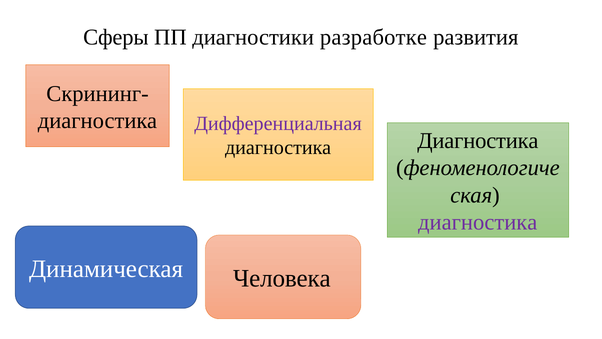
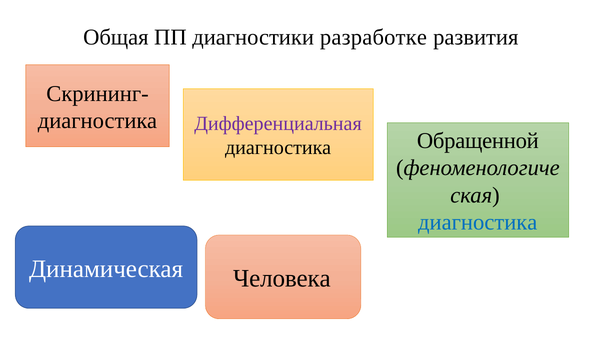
Сферы: Сферы -> Общая (116, 37)
диагностика Диагностика: Диагностика -> Обращенной (478, 141)
диагностика colour: purple -> blue (478, 222)
